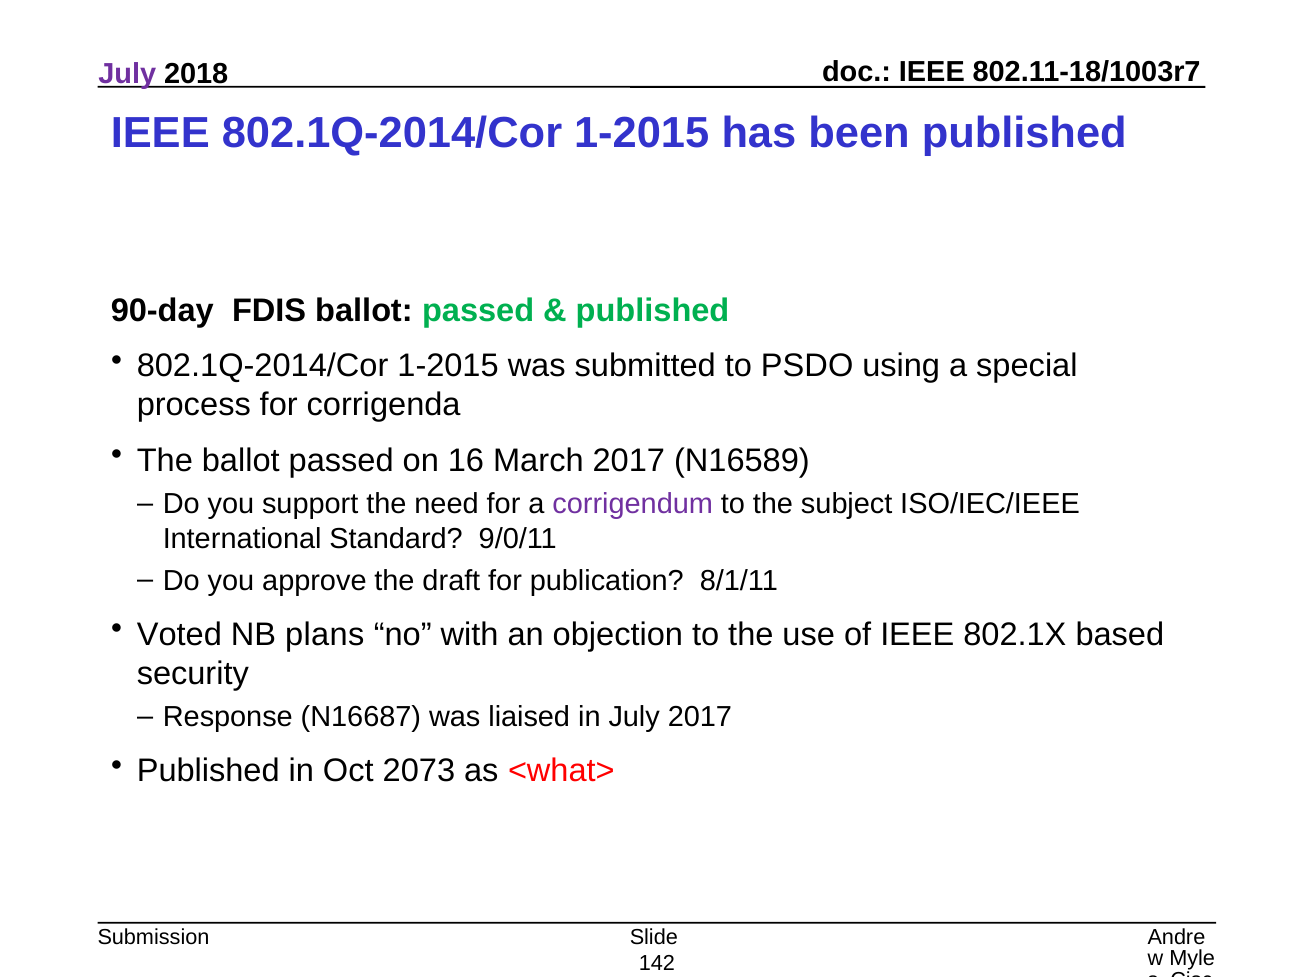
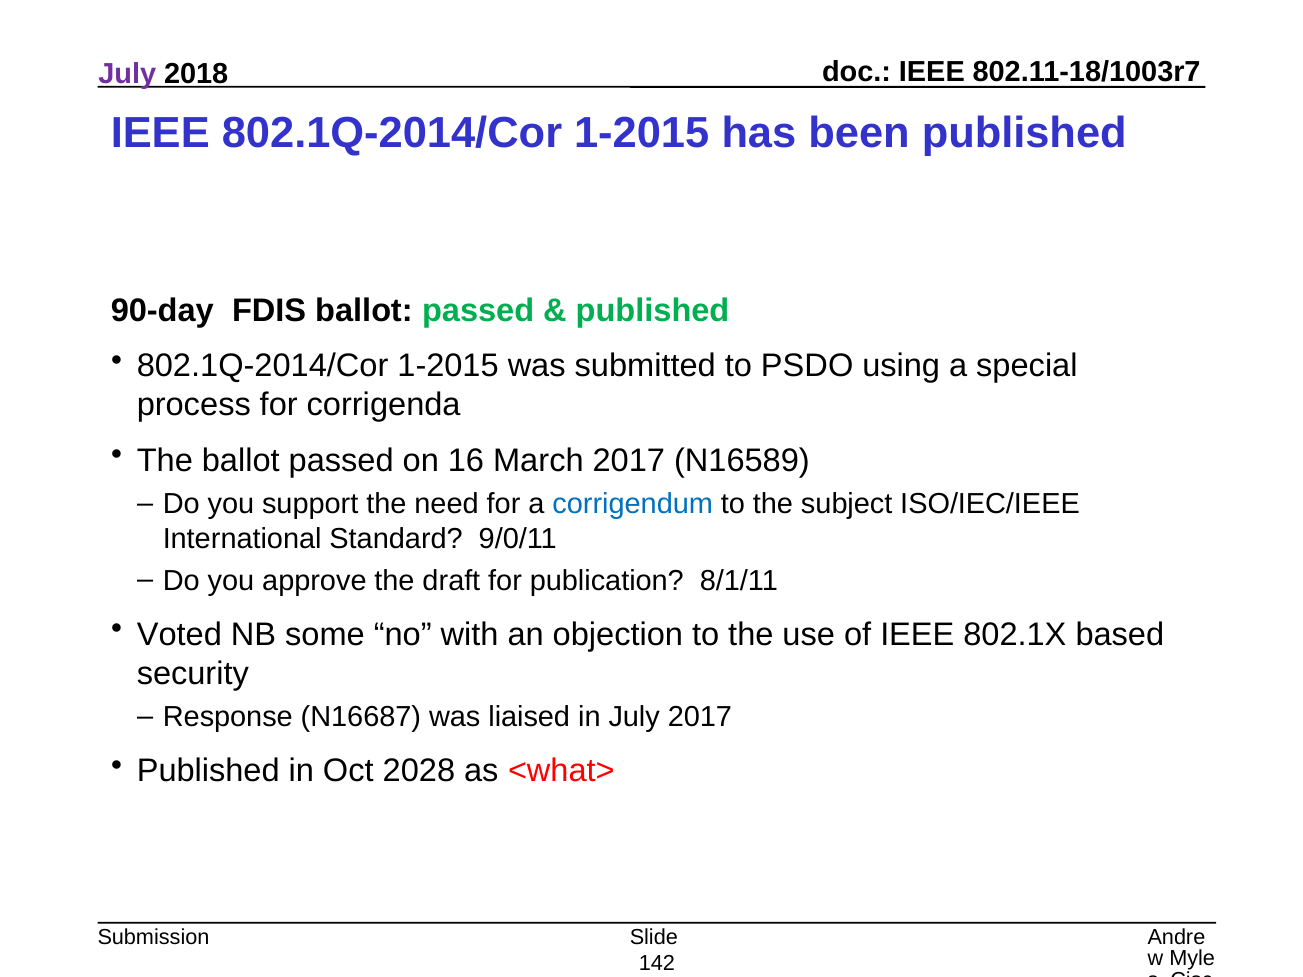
corrigendum colour: purple -> blue (633, 504)
plans: plans -> some (325, 635)
2073: 2073 -> 2028 (419, 771)
